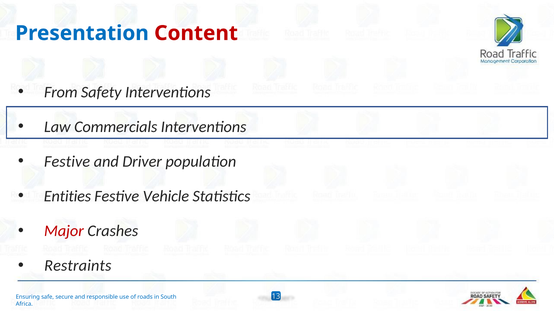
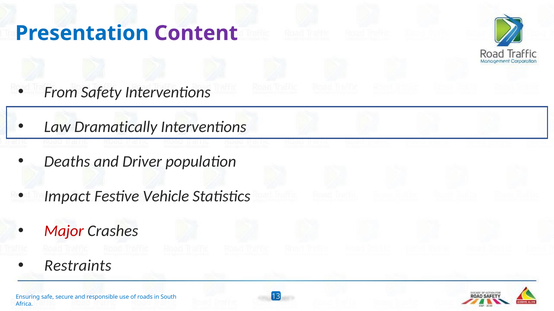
Content colour: red -> purple (196, 33)
Commercials: Commercials -> Dramatically (116, 127)
Festive: Festive -> Deaths (67, 162)
Entities: Entities -> Impact (67, 197)
